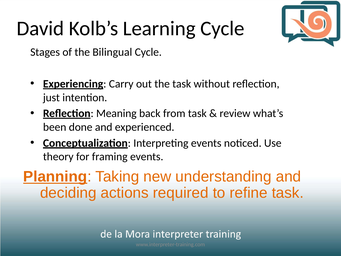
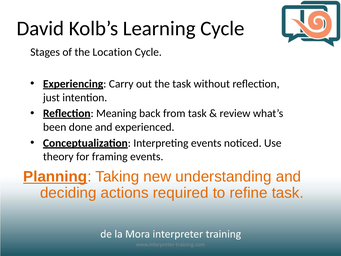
Bilingual: Bilingual -> Location (112, 52)
